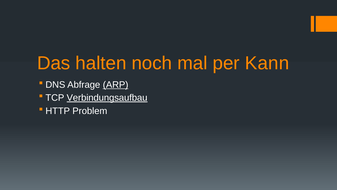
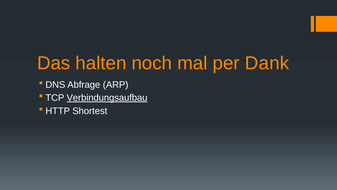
Kann: Kann -> Dank (267, 63)
ARP underline: present -> none (116, 85)
Problem: Problem -> Shortest (90, 111)
